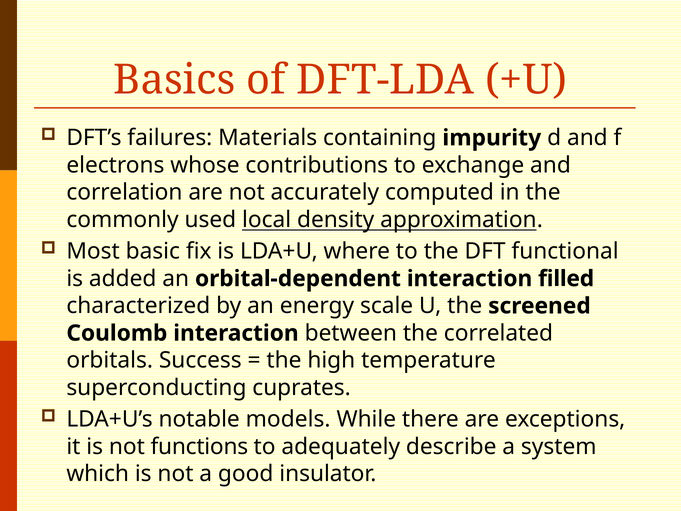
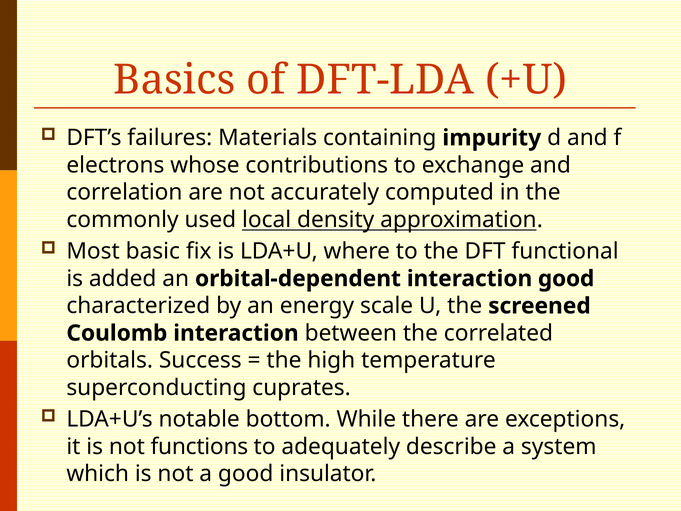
interaction filled: filled -> good (566, 279)
models: models -> bottom (288, 419)
